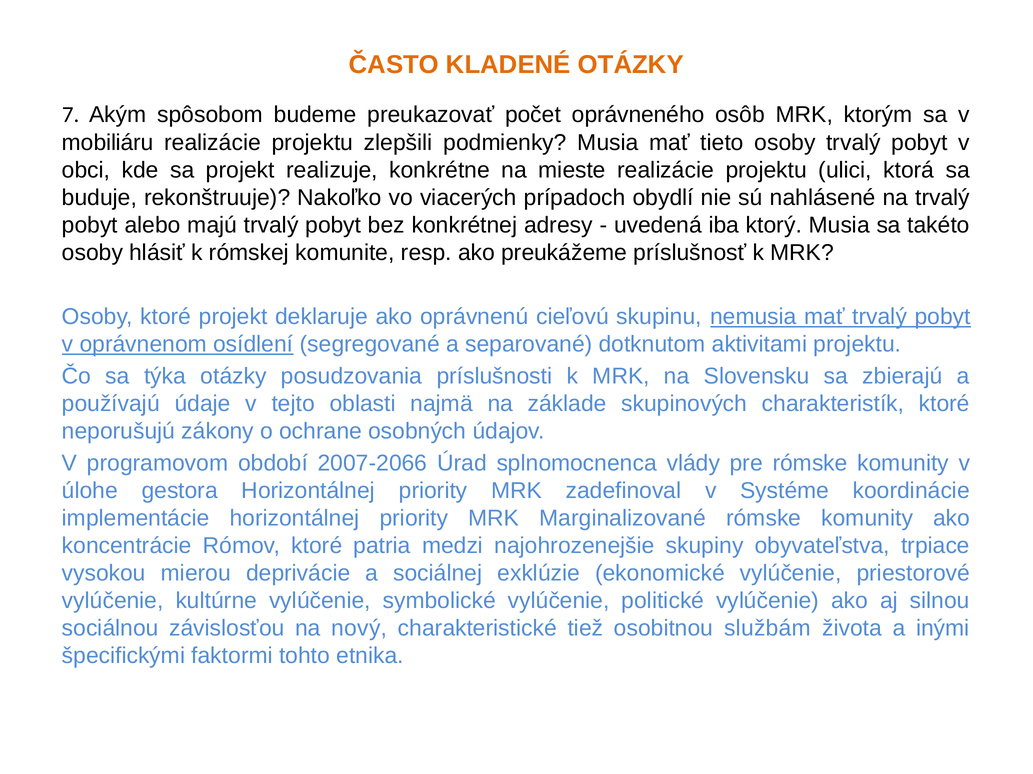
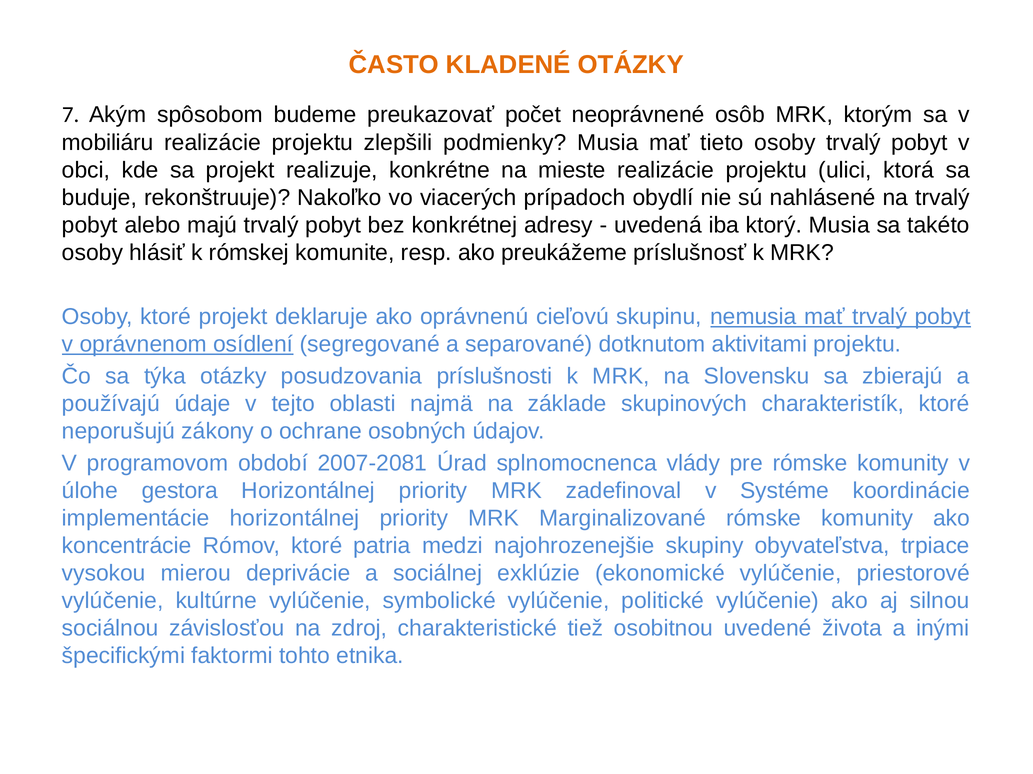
oprávneného: oprávneného -> neoprávnené (638, 115)
2007-2066: 2007-2066 -> 2007-2081 (372, 464)
nový: nový -> zdroj (359, 629)
službám: službám -> uvedené (768, 629)
